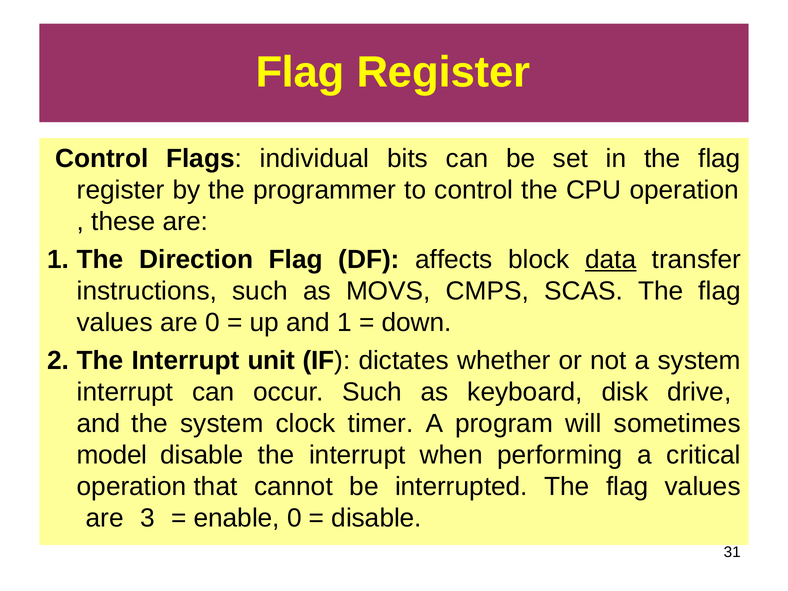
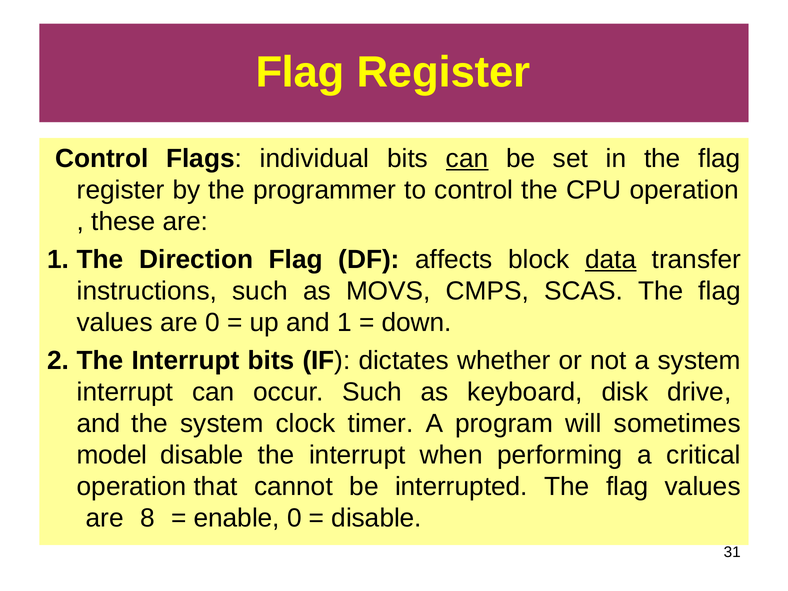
can underline: none -> present (467, 159)
Interrupt unit: unit -> bits (271, 360)
3: 3 -> 8 (147, 518)
